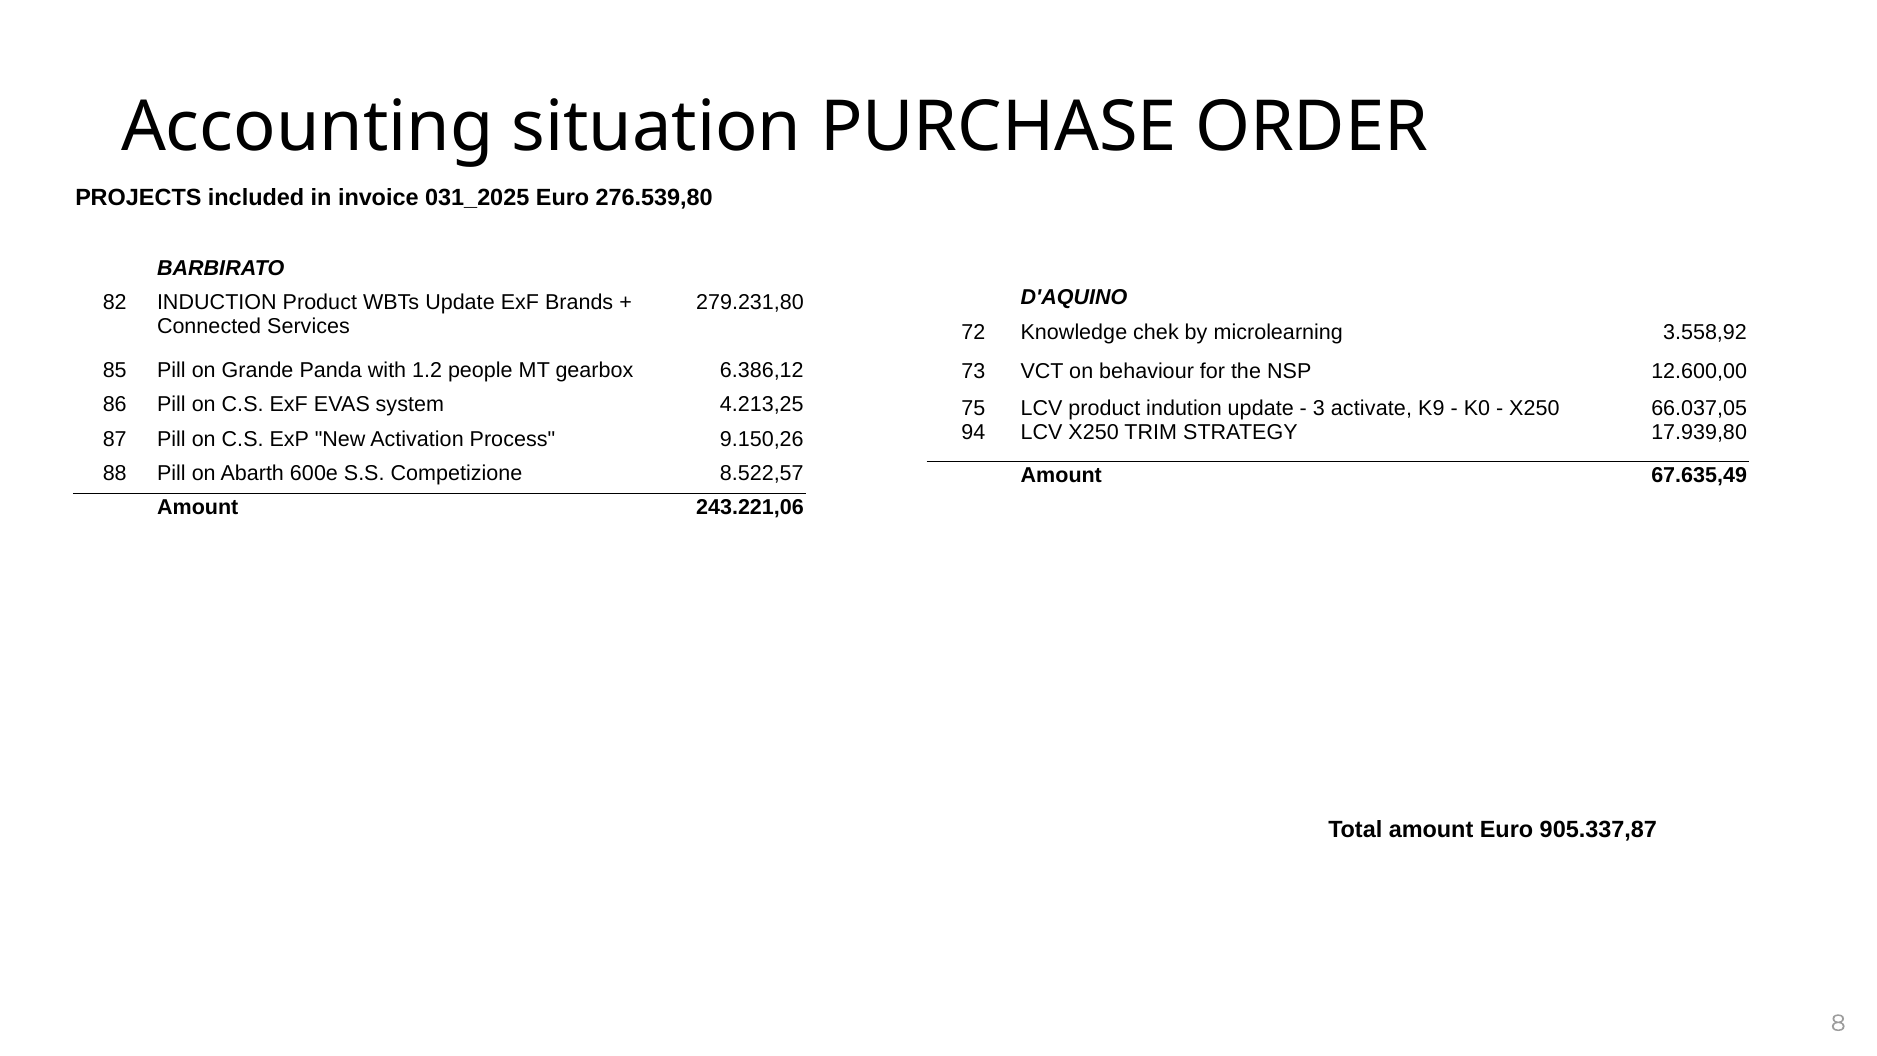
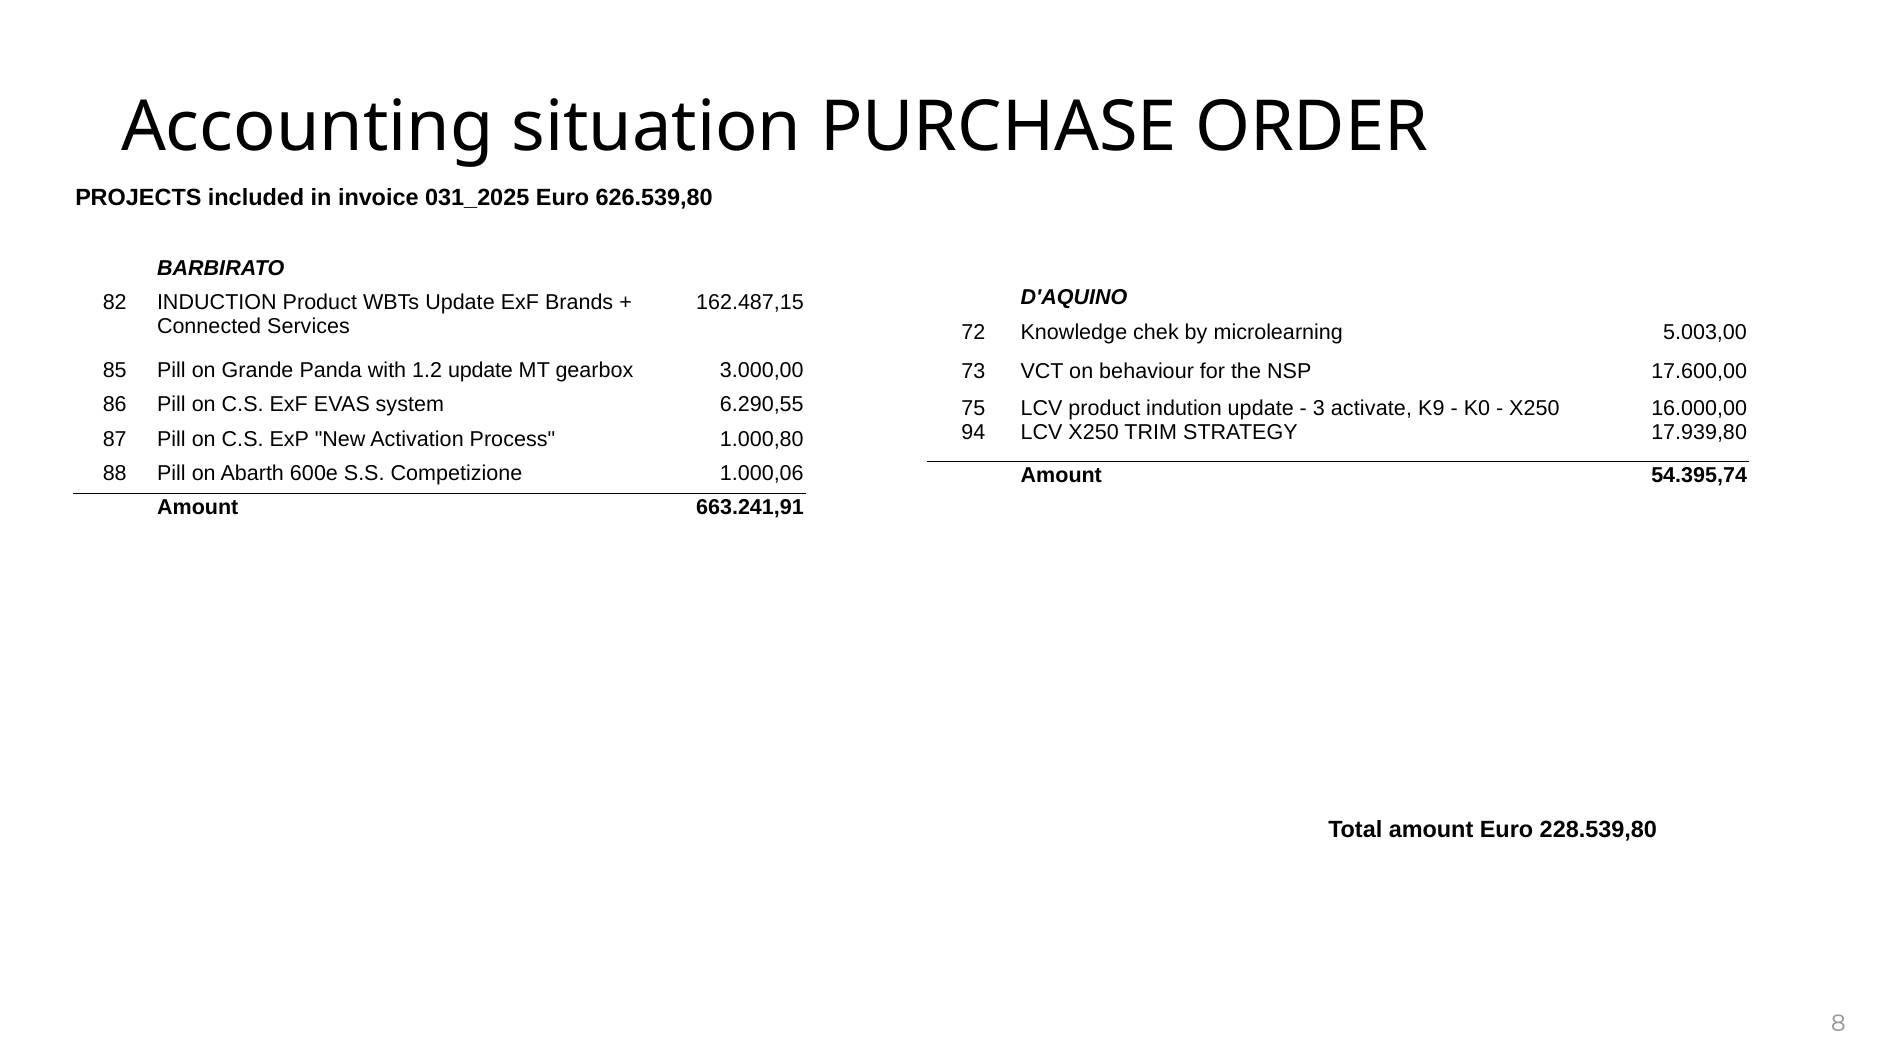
276.539,80: 276.539,80 -> 626.539,80 (654, 197)
279.231,80: 279.231,80 -> 162.487,15 (750, 302)
3.558,92: 3.558,92 -> 5.003,00 (1705, 332)
1.2 people: people -> update (480, 371)
6.386,12: 6.386,12 -> 3.000,00 (762, 371)
12.600,00: 12.600,00 -> 17.600,00 (1699, 371)
4.213,25: 4.213,25 -> 6.290,55 (762, 405)
66.037,05: 66.037,05 -> 16.000,00 (1699, 408)
9.150,26: 9.150,26 -> 1.000,80 (762, 439)
8.522,57: 8.522,57 -> 1.000,06 (762, 473)
67.635,49: 67.635,49 -> 54.395,74 (1699, 475)
243.221,06: 243.221,06 -> 663.241,91 (750, 507)
905.337,87: 905.337,87 -> 228.539,80 (1598, 830)
